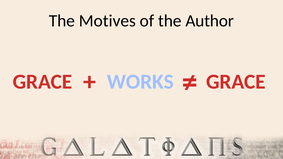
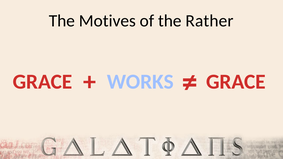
Author: Author -> Rather (210, 21)
